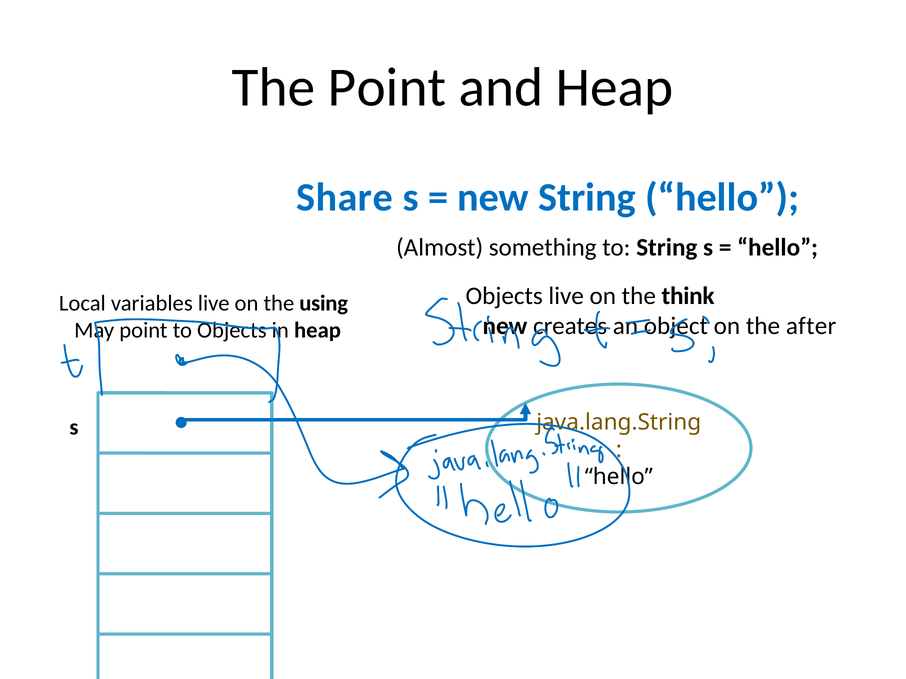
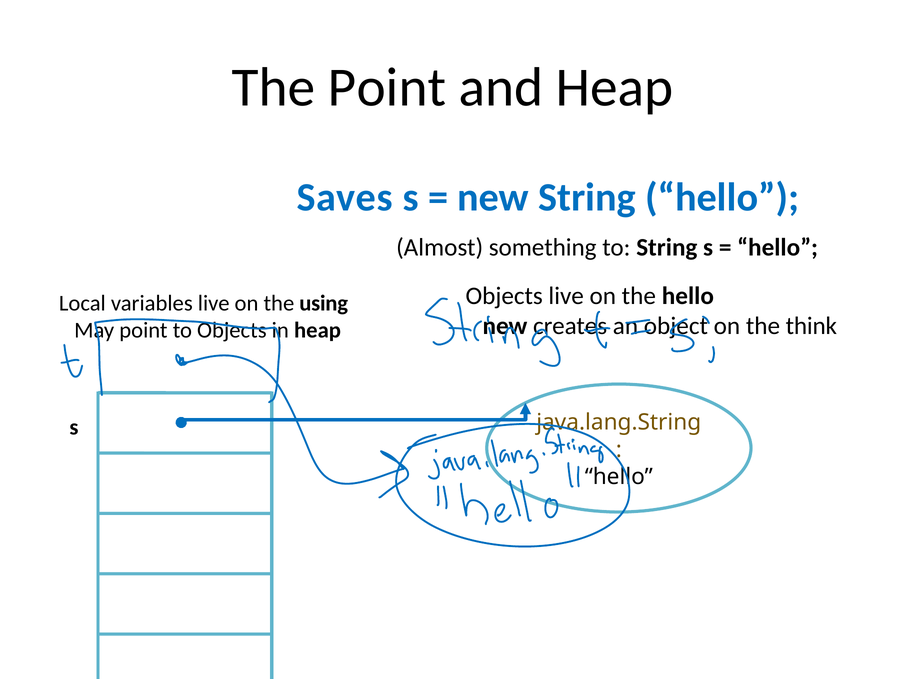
Share: Share -> Saves (345, 198)
the think: think -> hello (688, 296)
after: after -> think (811, 326)
